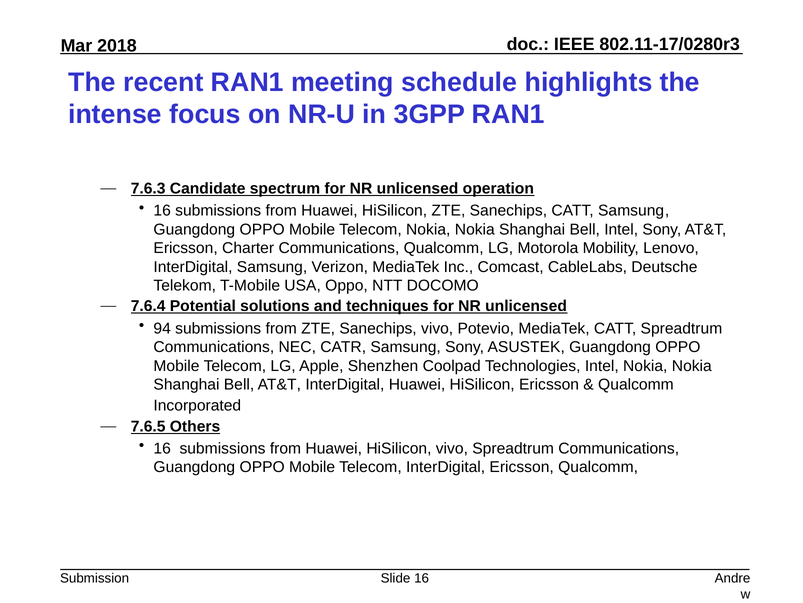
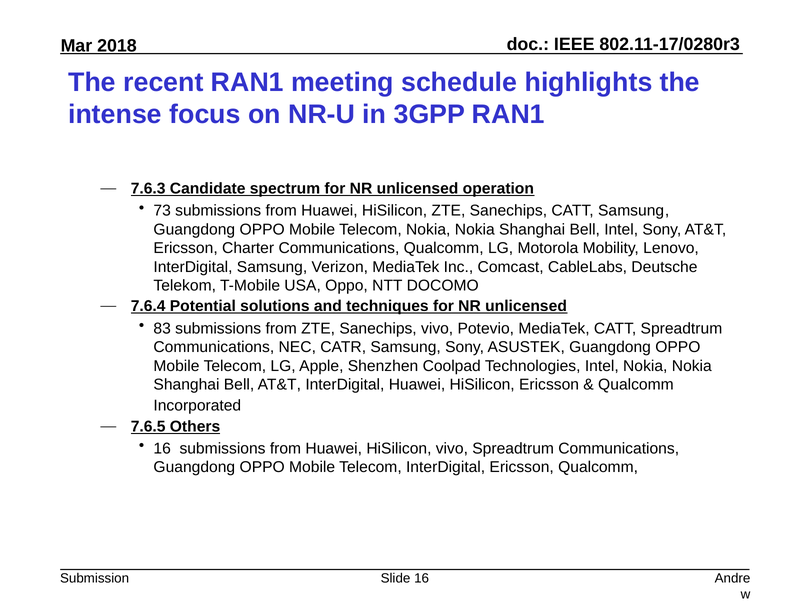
16: 16 -> 73 (162, 210)
94: 94 -> 83 (162, 328)
